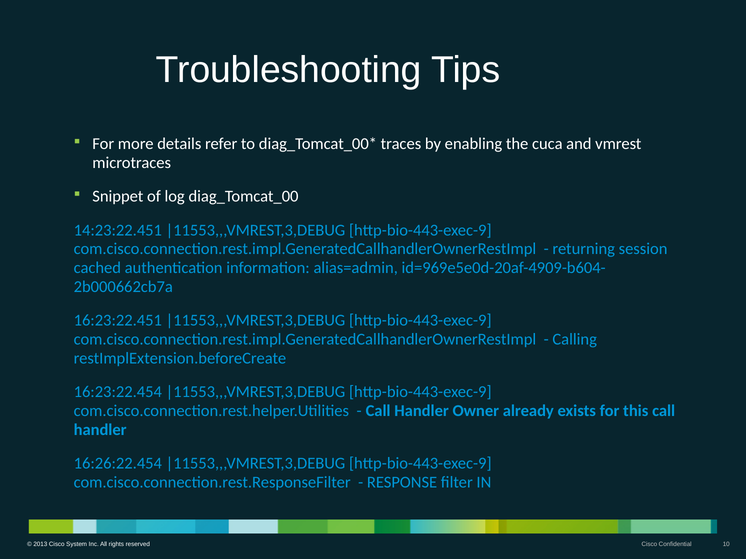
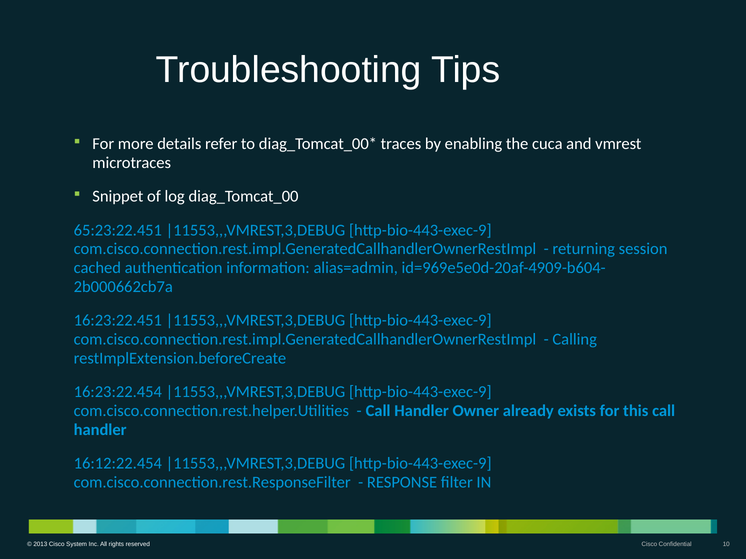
14:23:22.451: 14:23:22.451 -> 65:23:22.451 (118, 230)
16:26:22.454: 16:26:22.454 -> 16:12:22.454 (118, 464)
